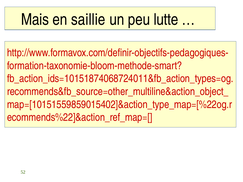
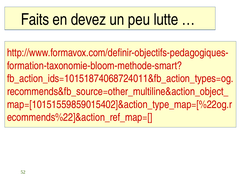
Mais: Mais -> Faits (35, 20)
saillie: saillie -> devez (88, 20)
